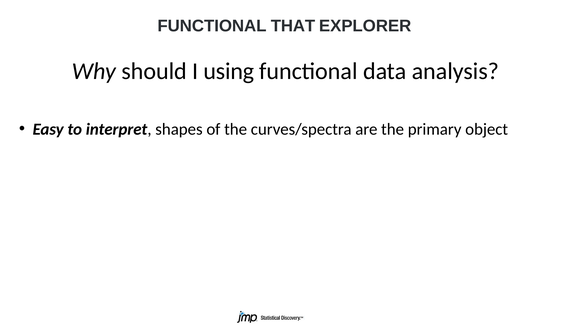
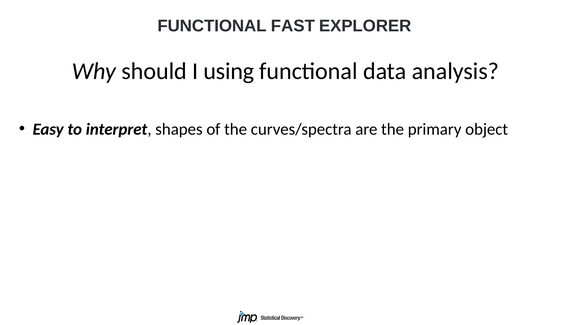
THAT: THAT -> FAST (293, 26)
